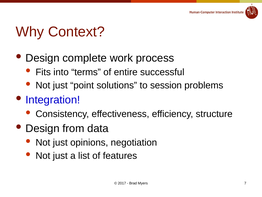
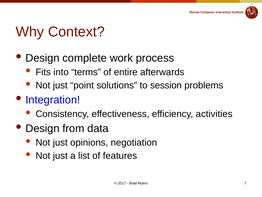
successful: successful -> afterwards (162, 72)
structure: structure -> activities (214, 114)
